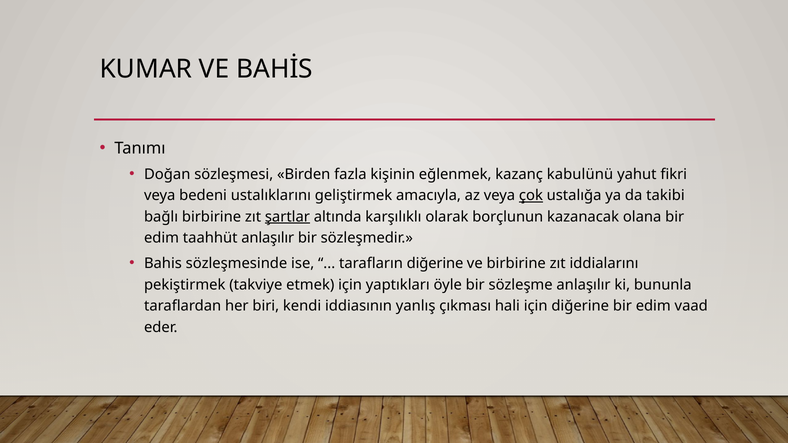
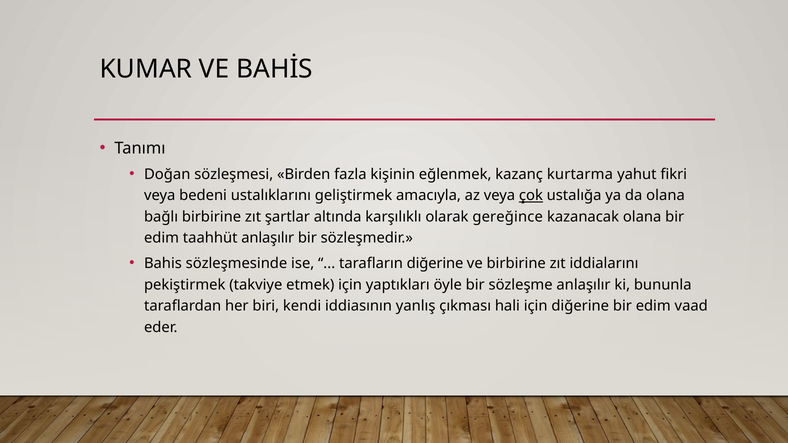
kabulünü: kabulünü -> kurtarma (580, 174)
da takibi: takibi -> olana (666, 196)
şartlar underline: present -> none (287, 217)
borçlunun: borçlunun -> gereğince (508, 217)
